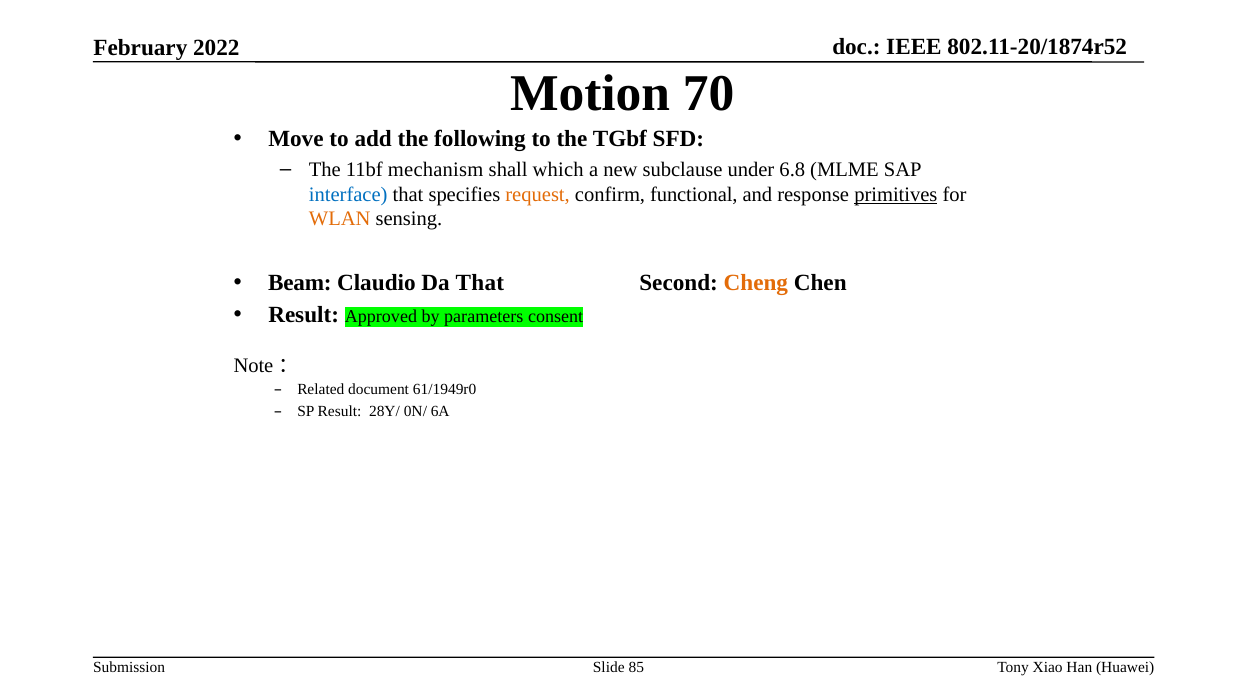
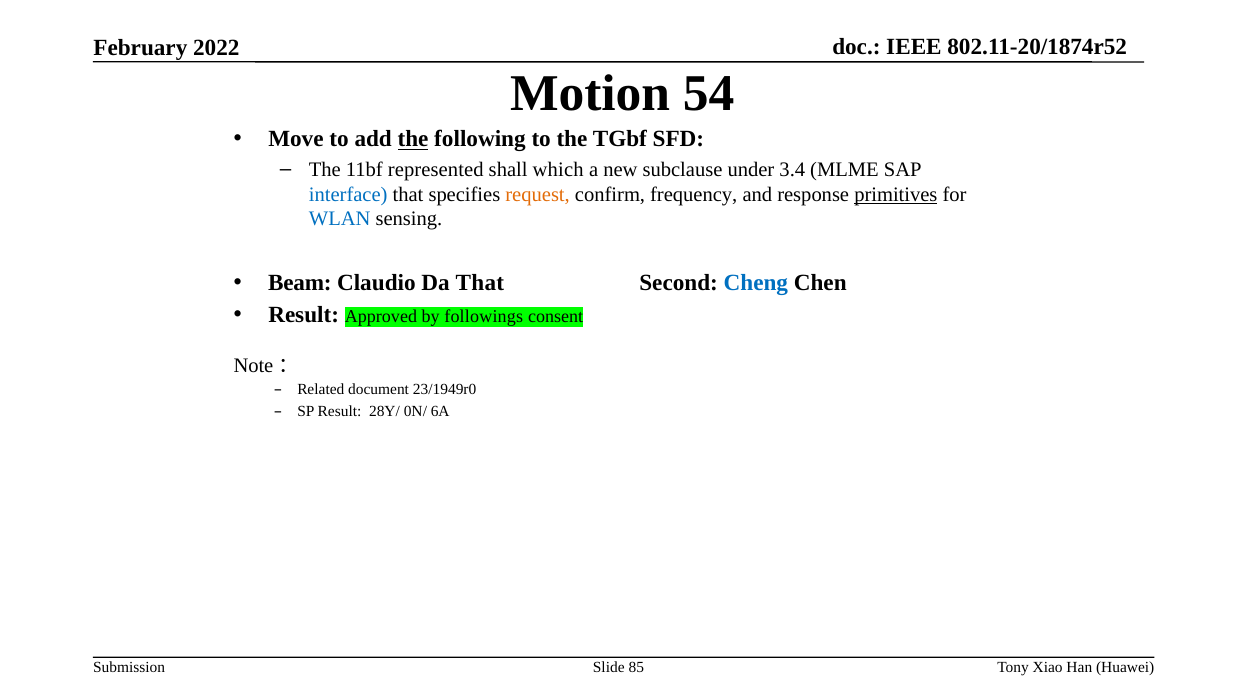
70: 70 -> 54 (709, 93)
the underline: none -> present (413, 139)
mechanism: mechanism -> represented (436, 170)
6.8: 6.8 -> 3.4 (792, 170)
functional: functional -> frequency (694, 194)
WLAN colour: orange -> blue (340, 219)
Cheng colour: orange -> blue (756, 283)
parameters: parameters -> followings (484, 317)
61/1949r0: 61/1949r0 -> 23/1949r0 (445, 389)
